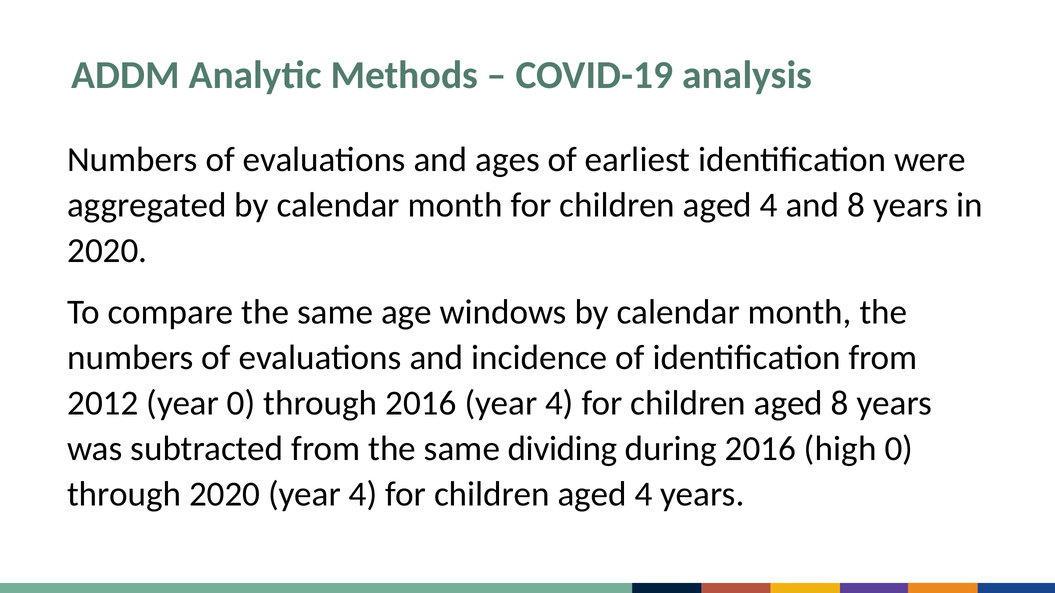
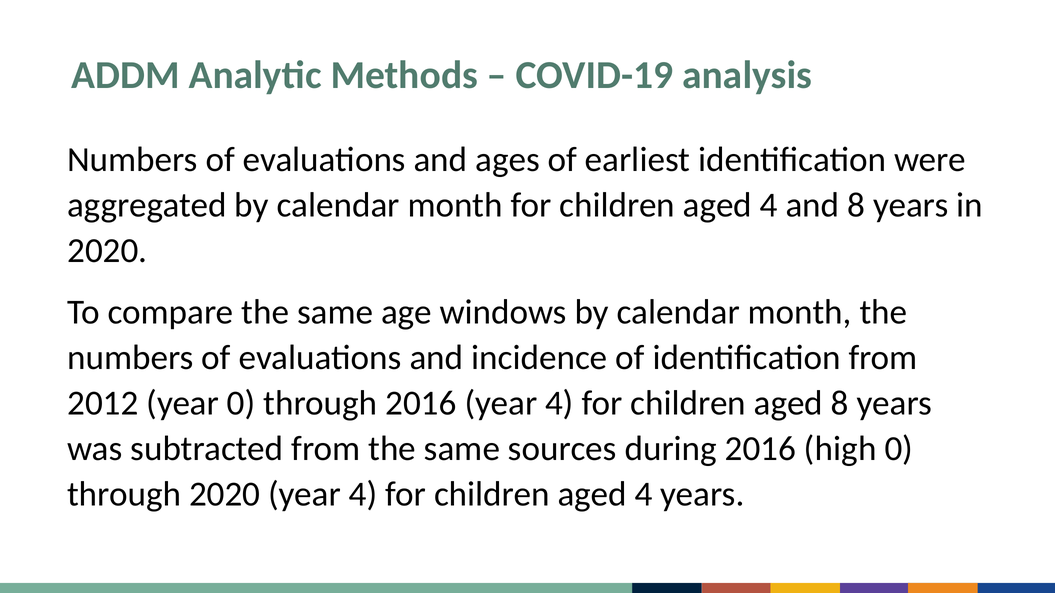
dividing: dividing -> sources (562, 449)
